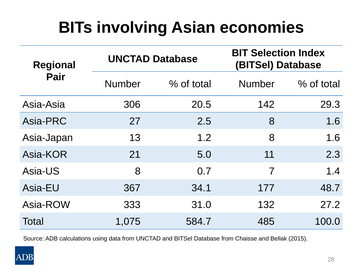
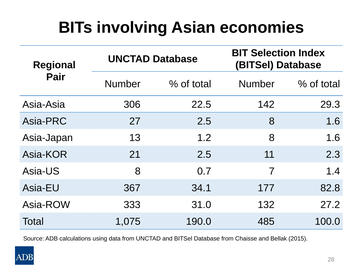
20.5: 20.5 -> 22.5 (201, 105)
21 5.0: 5.0 -> 2.5 (204, 155)
48.7: 48.7 -> 82.8 (330, 188)
584.7: 584.7 -> 190.0 (199, 222)
